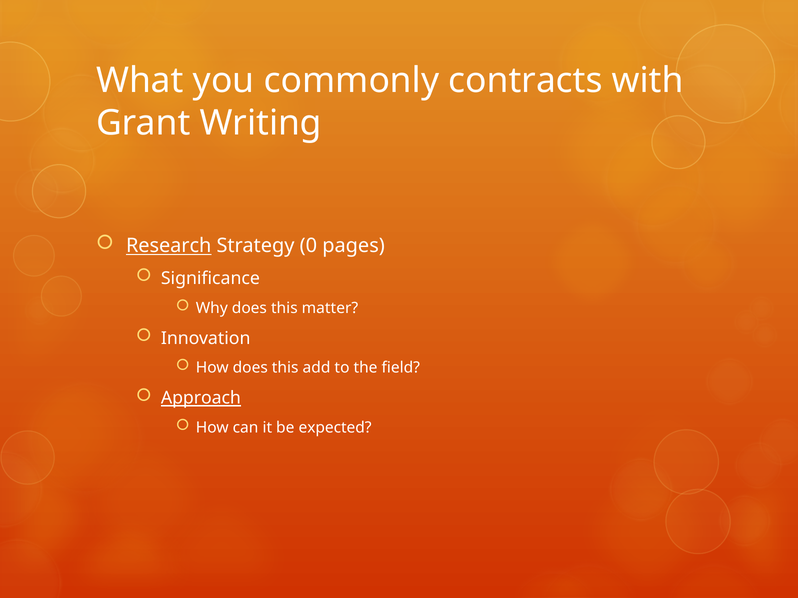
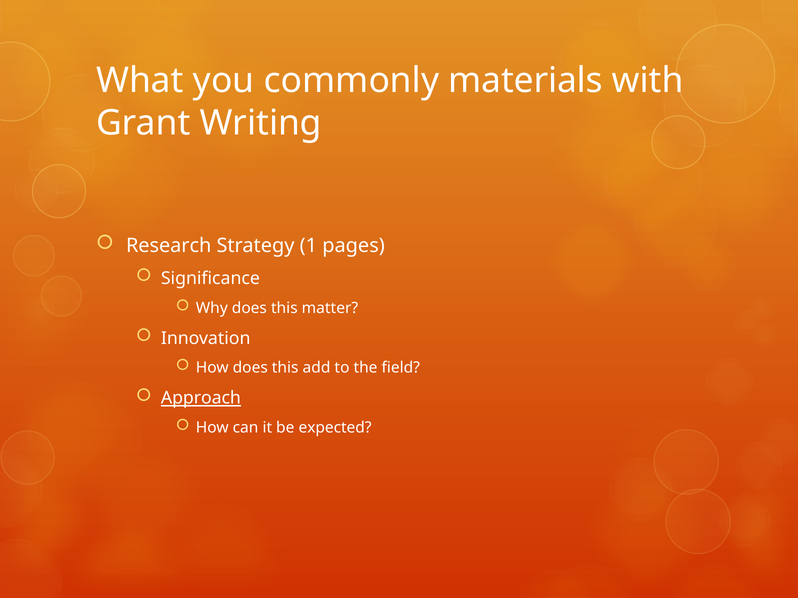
contracts: contracts -> materials (526, 80)
Research underline: present -> none (169, 246)
0: 0 -> 1 (308, 246)
